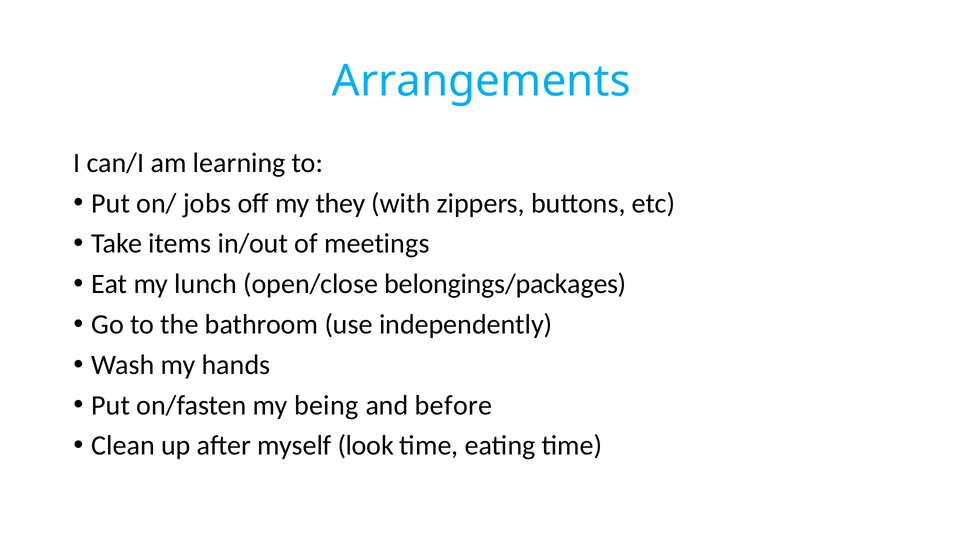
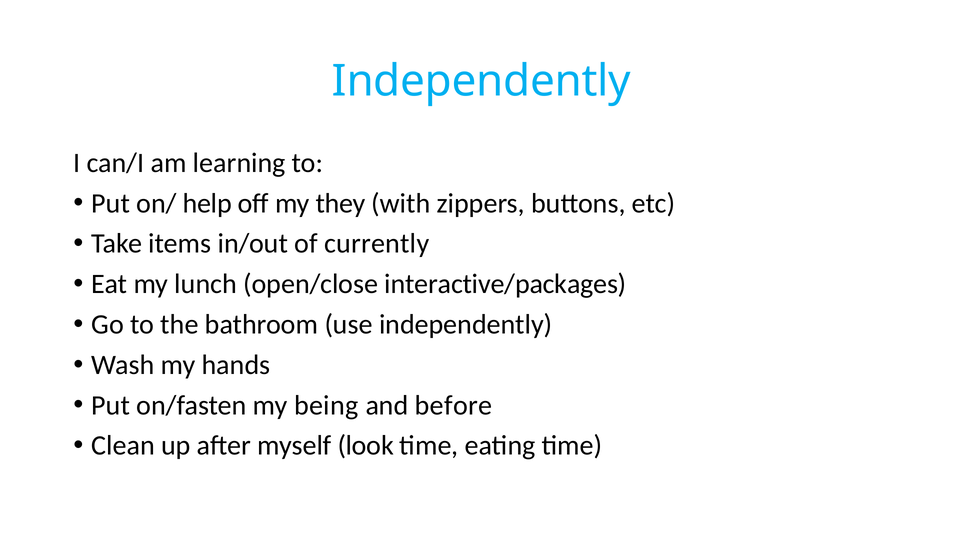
Arrangements: Arrangements -> Independently (481, 81)
jobs: jobs -> help (207, 203)
meetings: meetings -> currently (377, 244)
belongings/packages: belongings/packages -> interactive/packages (505, 284)
